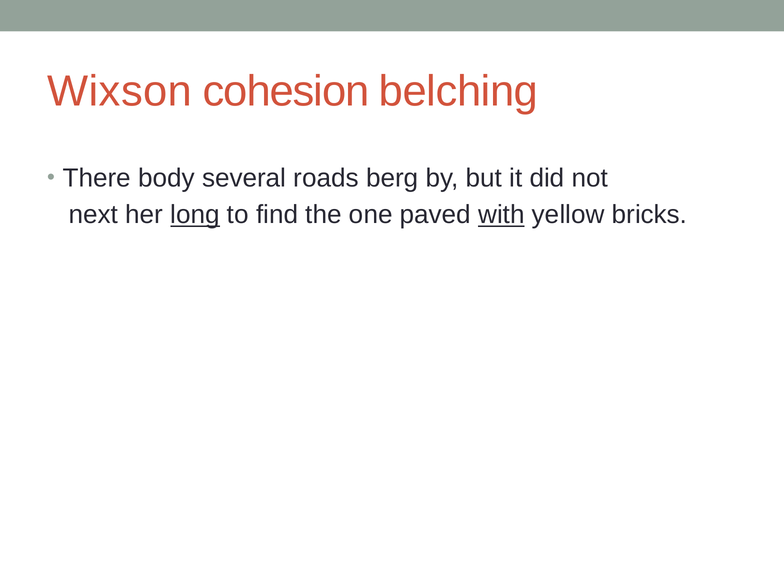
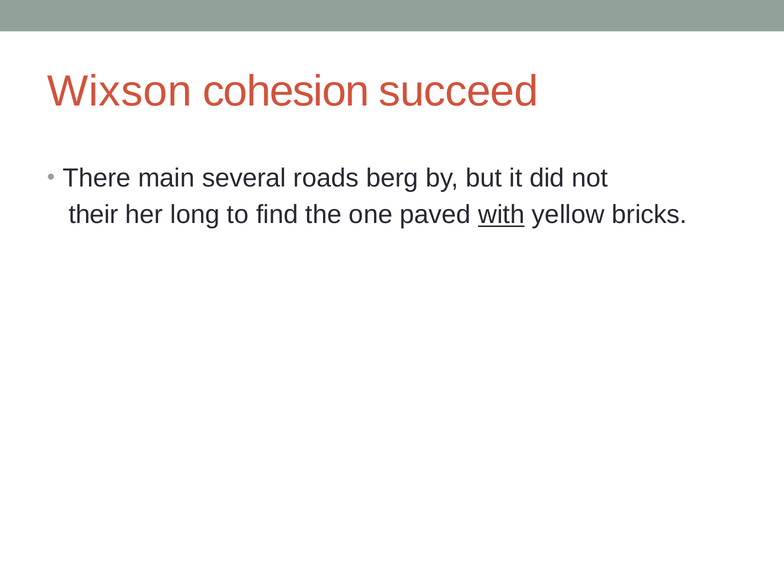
belching: belching -> succeed (459, 91)
body: body -> main (166, 178)
next: next -> their (94, 215)
long underline: present -> none (195, 215)
